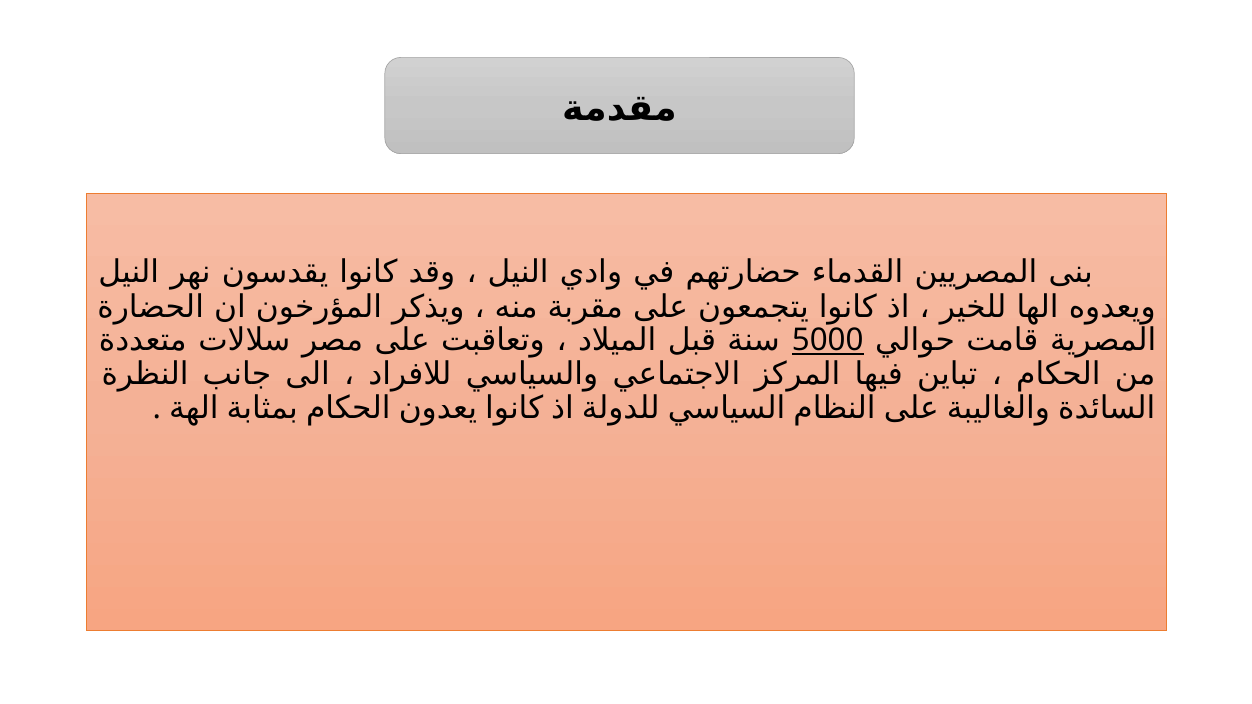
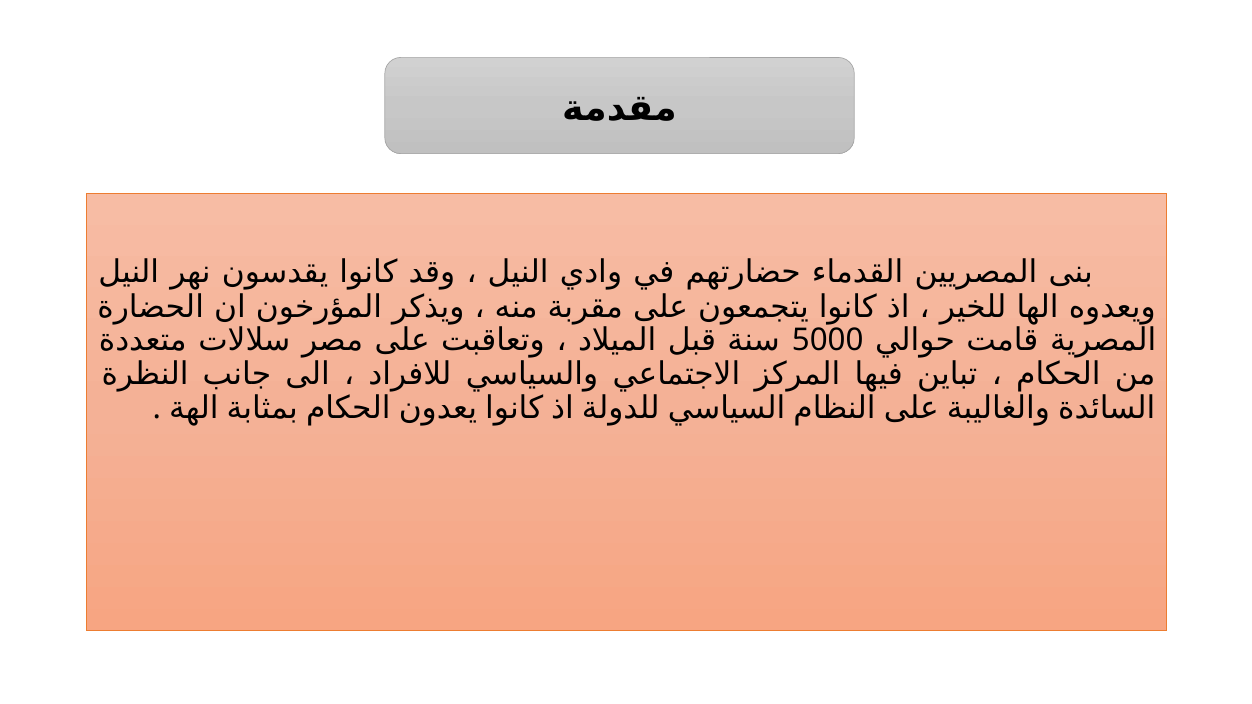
5000 underline: present -> none (828, 341)
